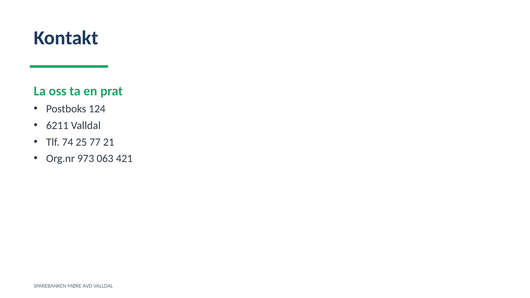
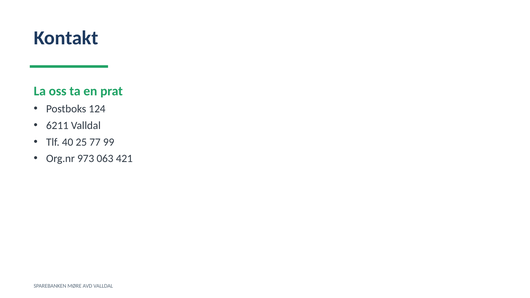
74: 74 -> 40 (68, 142)
21: 21 -> 99 (109, 142)
